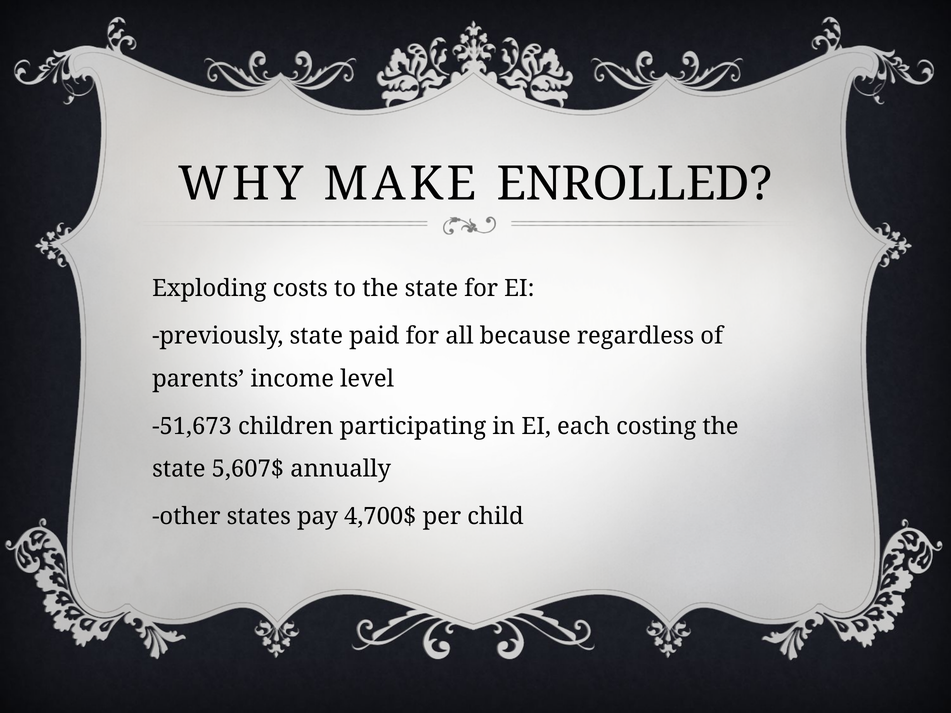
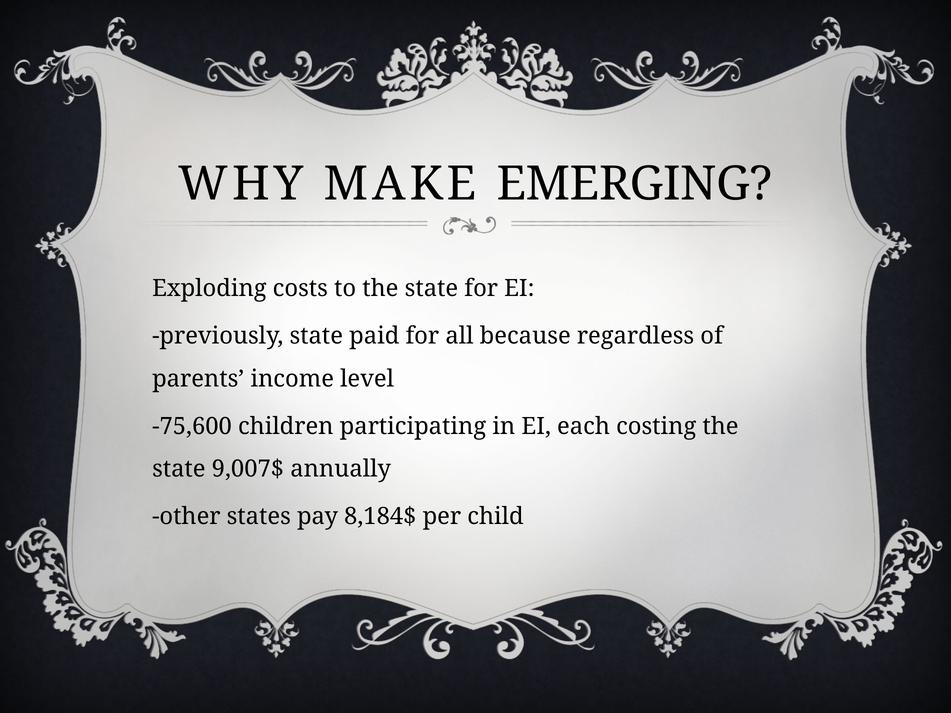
ENROLLED: ENROLLED -> EMERGING (634, 184)
-51,673: -51,673 -> -75,600 (192, 426)
5,607$: 5,607$ -> 9,007$ (248, 469)
4,700$: 4,700$ -> 8,184$ (380, 517)
